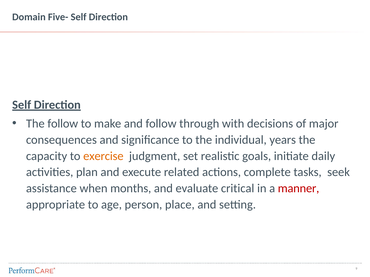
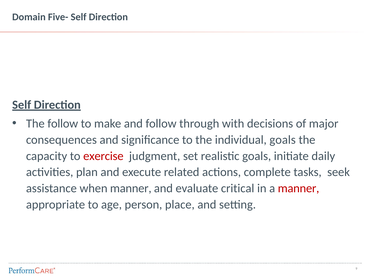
individual years: years -> goals (283, 140)
exercise colour: orange -> red (103, 156)
when months: months -> manner (131, 189)
